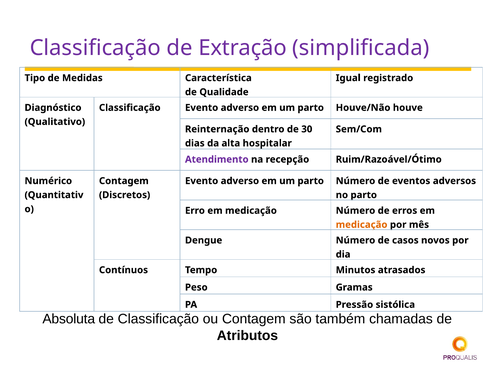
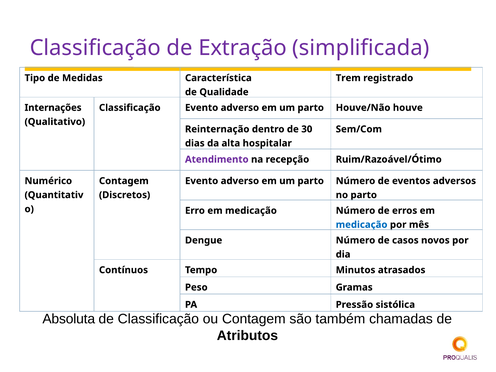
Igual: Igual -> Trem (348, 78)
Diagnóstico: Diagnóstico -> Internações (53, 108)
medicação colour: orange -> blue (362, 225)
